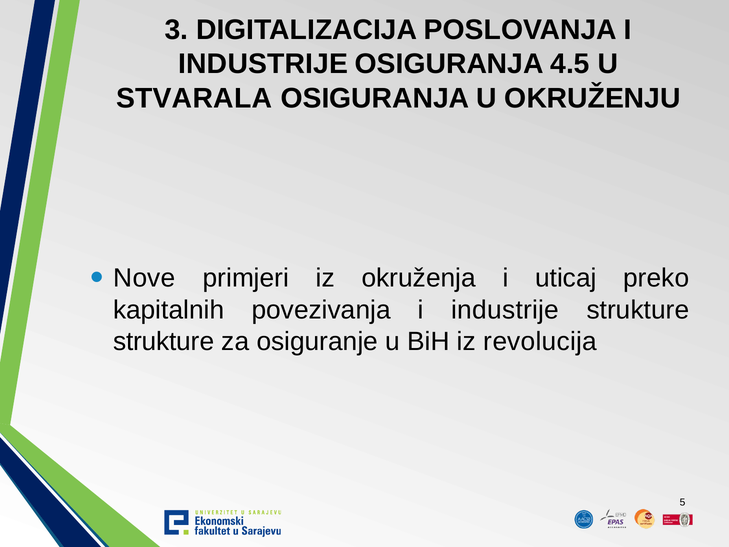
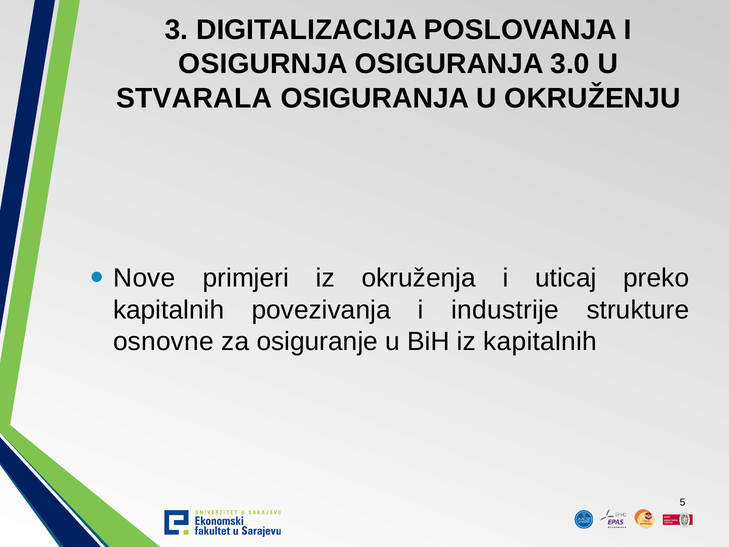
INDUSTRIJE: INDUSTRIJE -> OSIGURNJA (263, 64)
4.5: 4.5 -> 3.0 (570, 64)
strukture: strukture -> osnovne (163, 341)
iz revolucija: revolucija -> kapitalnih (540, 341)
